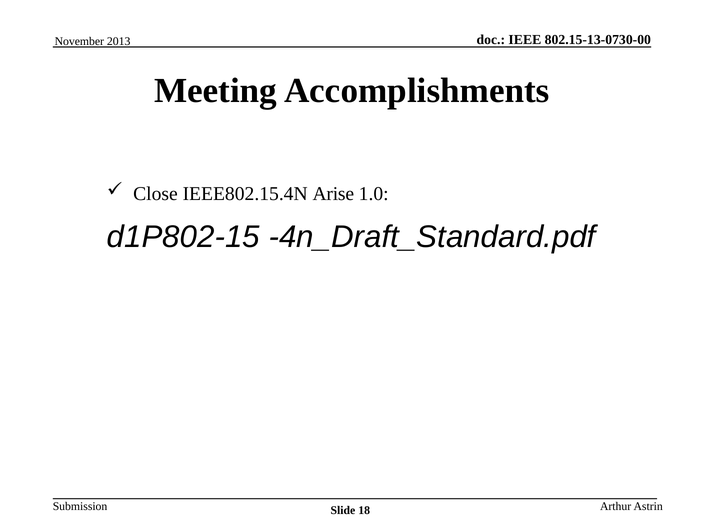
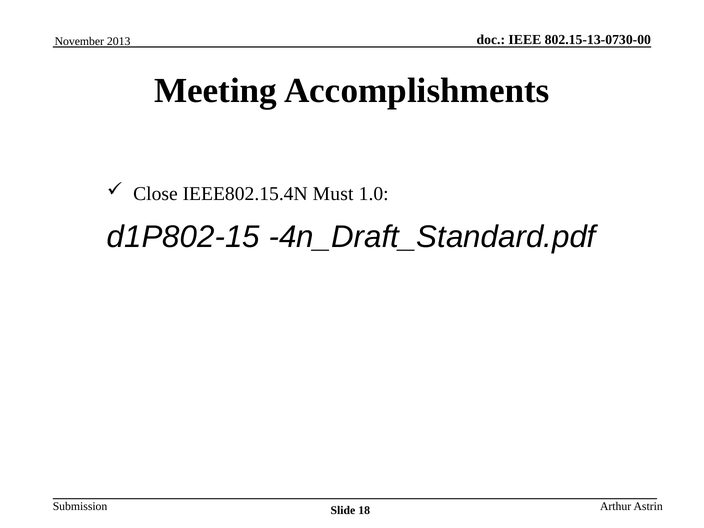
Arise: Arise -> Must (333, 194)
